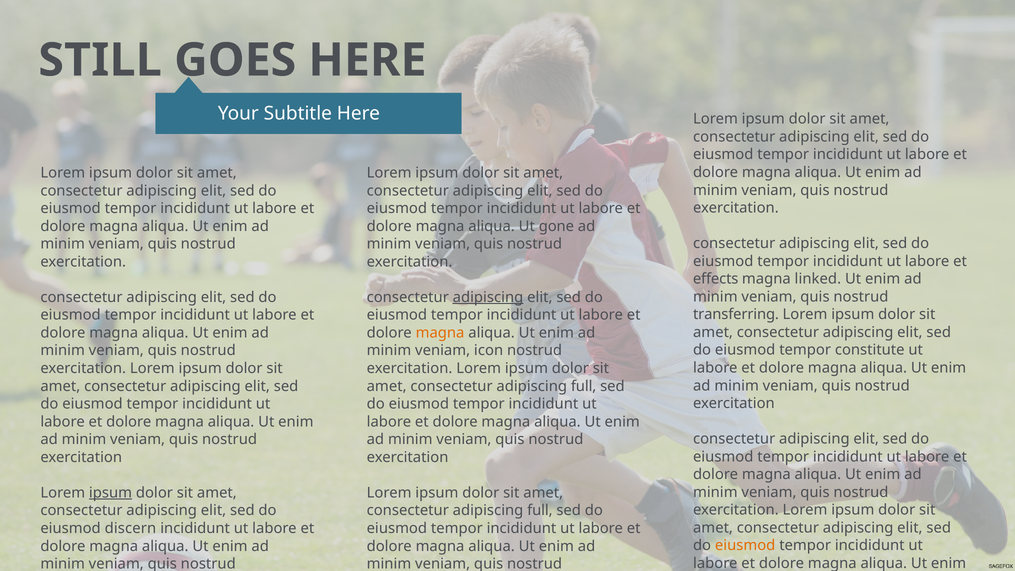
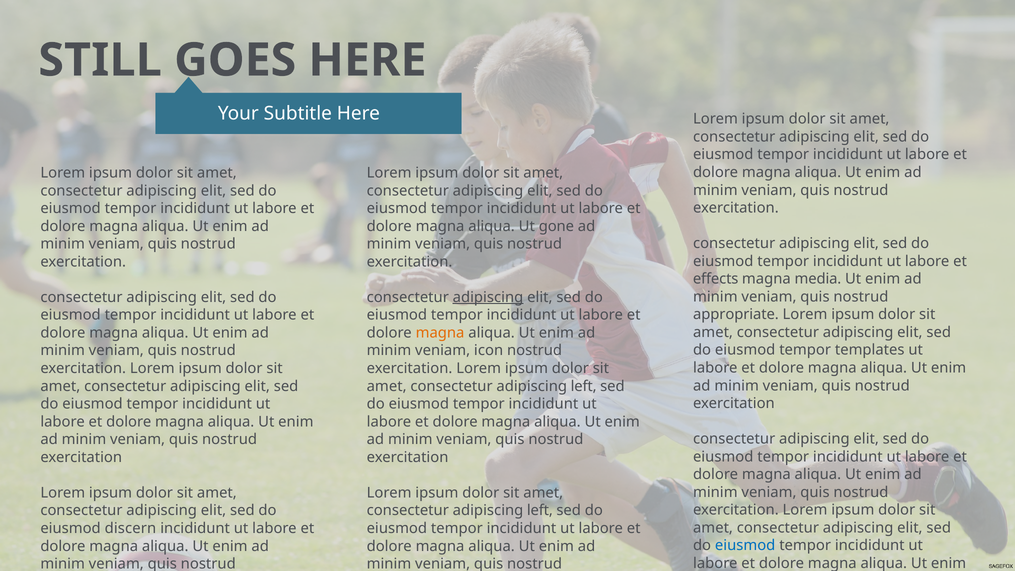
linked: linked -> media (818, 279)
transferring: transferring -> appropriate (736, 315)
constitute: constitute -> templates (870, 350)
full: full -> left (584, 386)
ipsum underline: present -> none (110, 493)
full: full -> left (540, 511)
eiusmod colour: orange -> blue (745, 546)
